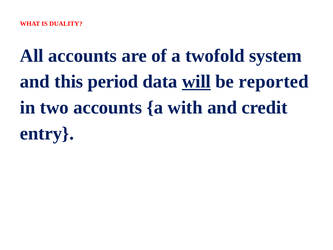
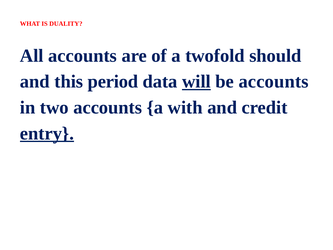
system: system -> should (275, 56)
be reported: reported -> accounts (274, 82)
entry underline: none -> present (47, 133)
